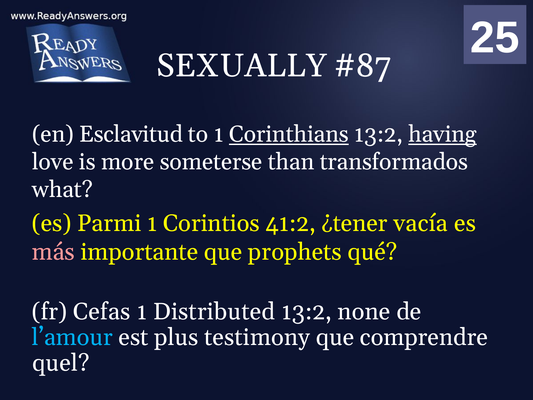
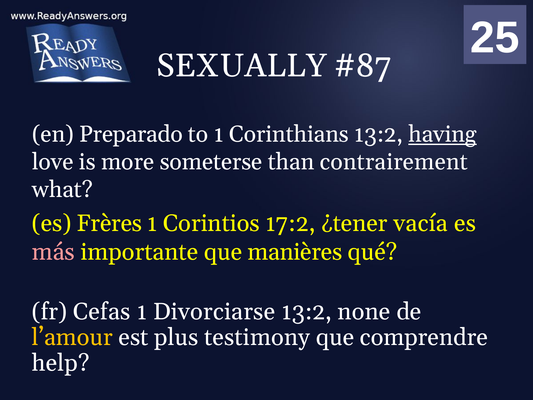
Esclavitud: Esclavitud -> Preparado (131, 134)
Corinthians underline: present -> none (289, 134)
transformados: transformados -> contrairement (394, 162)
Parmi: Parmi -> Frères (109, 223)
41:2: 41:2 -> 17:2 (291, 223)
prophets: prophets -> manières (295, 252)
Distributed: Distributed -> Divorciarse (214, 312)
l’amour colour: light blue -> yellow (72, 337)
quel: quel -> help (61, 363)
